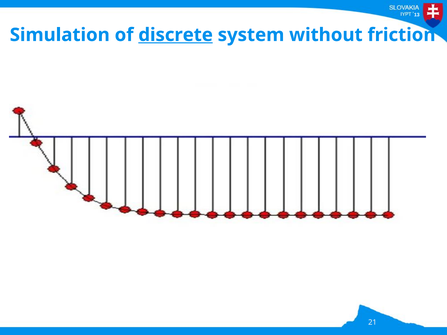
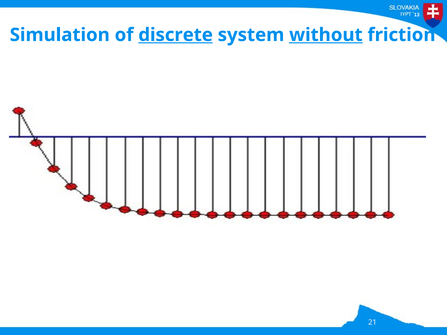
without underline: none -> present (326, 35)
